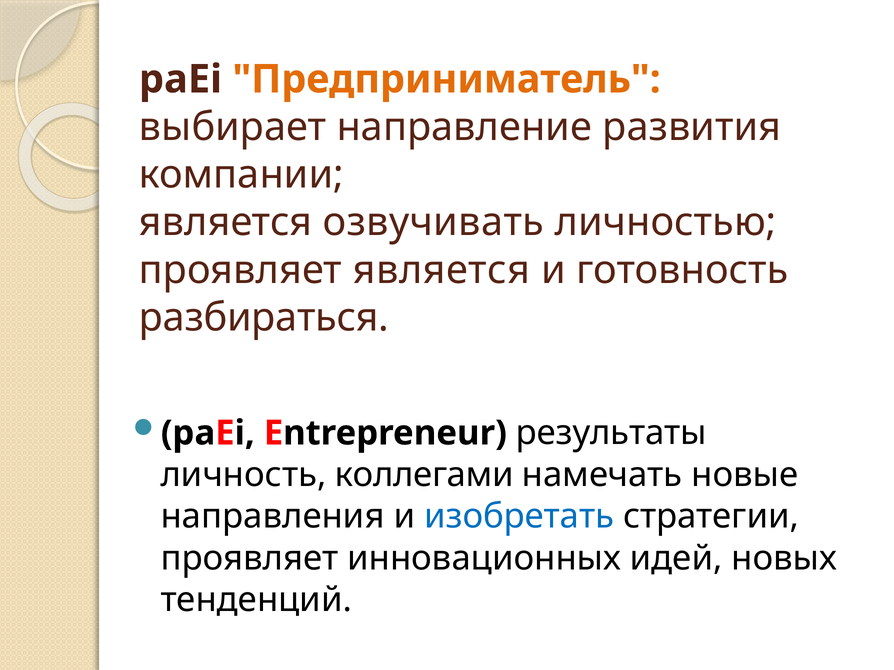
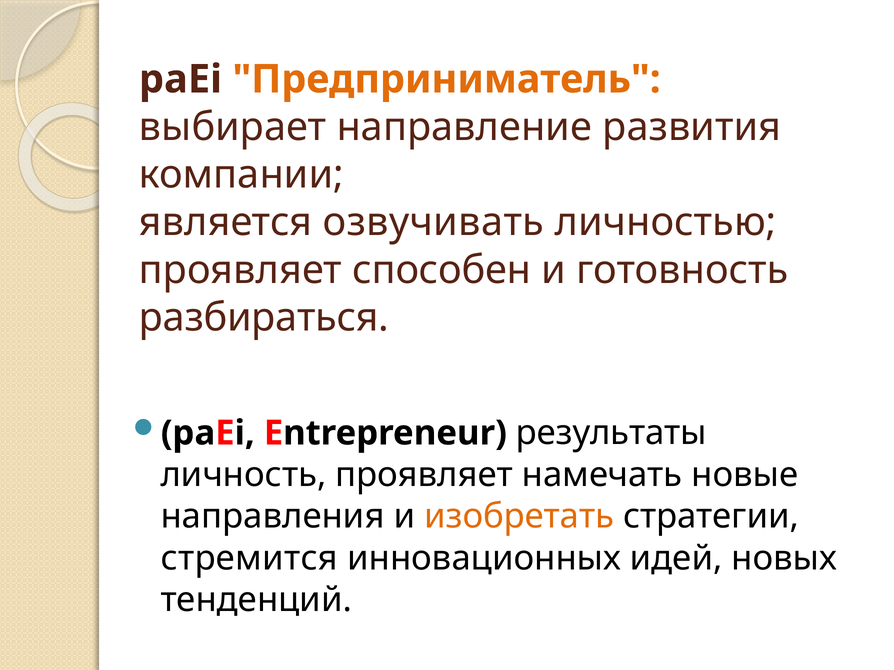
проявляет является: является -> способен (442, 270)
личность коллегами: коллегами -> проявляет (424, 475)
изобретать colour: blue -> orange (519, 517)
проявляет: проявляет -> стремится (249, 559)
